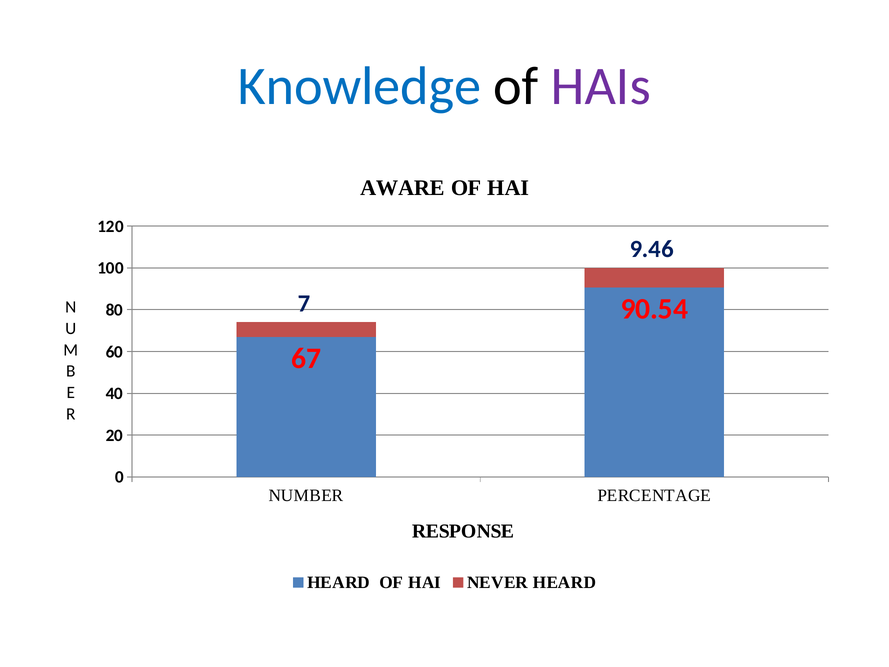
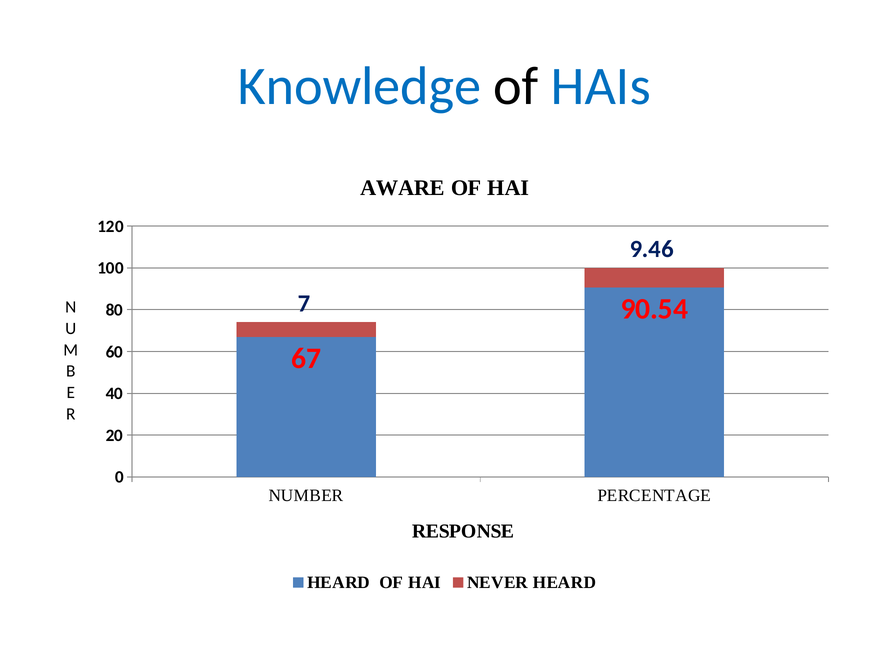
HAIs colour: purple -> blue (601, 86)
